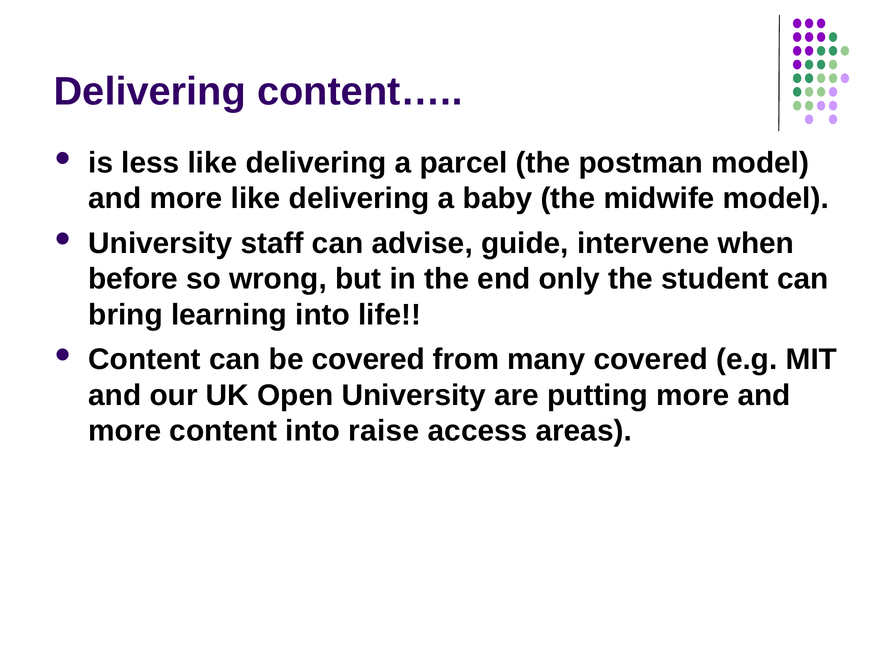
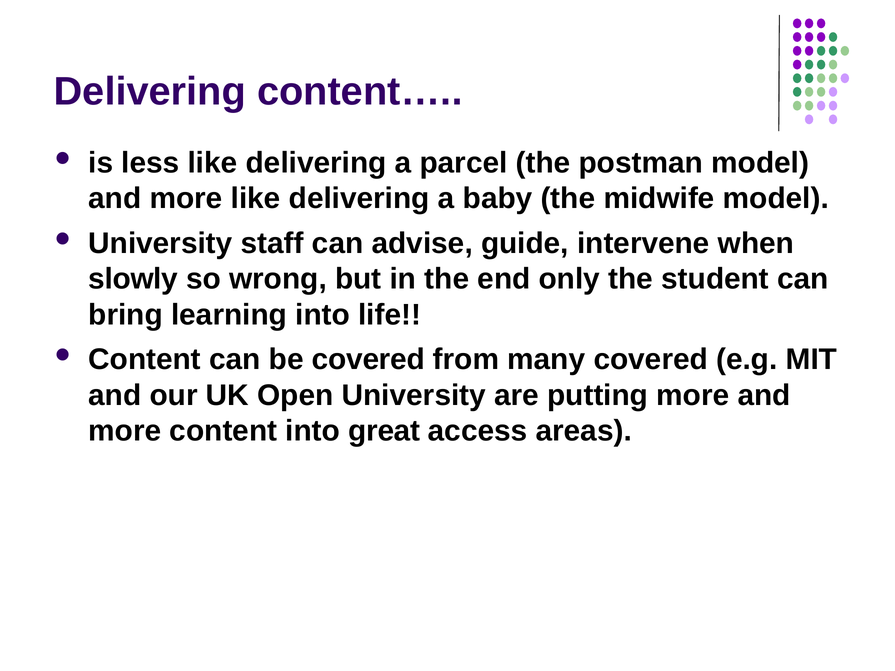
before: before -> slowly (133, 279)
raise: raise -> great (384, 431)
